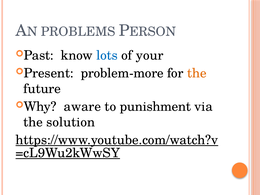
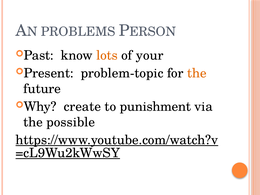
lots colour: blue -> orange (107, 55)
problem-more: problem-more -> problem-topic (122, 73)
aware: aware -> create (82, 107)
solution: solution -> possible (71, 122)
